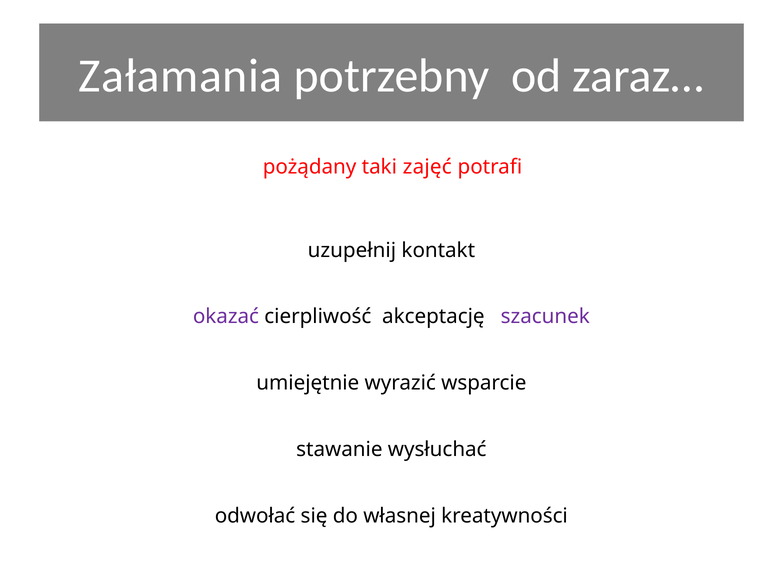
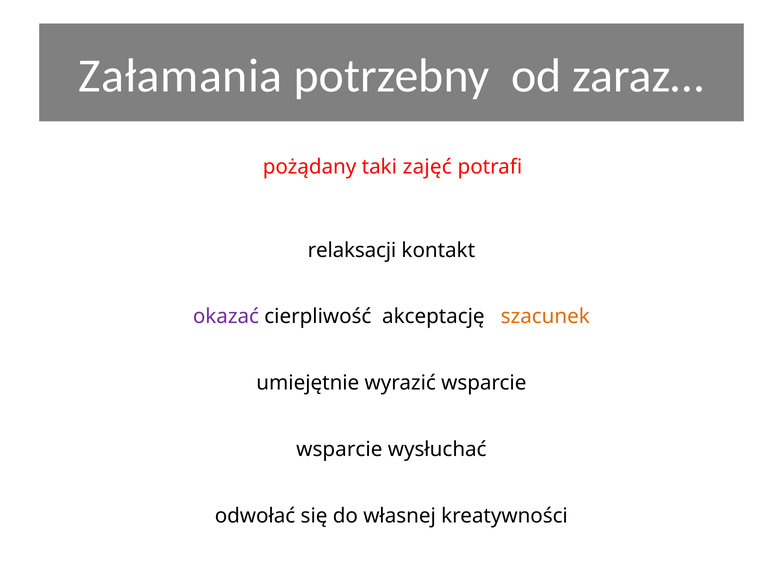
uzupełnij: uzupełnij -> relaksacji (352, 250)
szacunek colour: purple -> orange (545, 317)
stawanie: stawanie -> wsparcie (339, 450)
